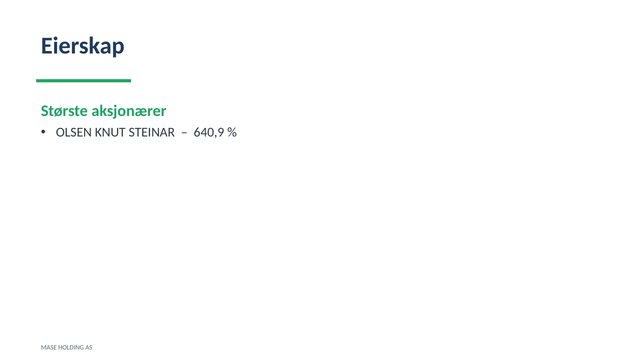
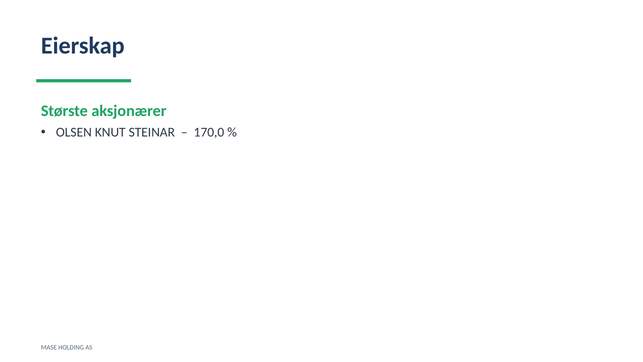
640,9: 640,9 -> 170,0 (209, 132)
